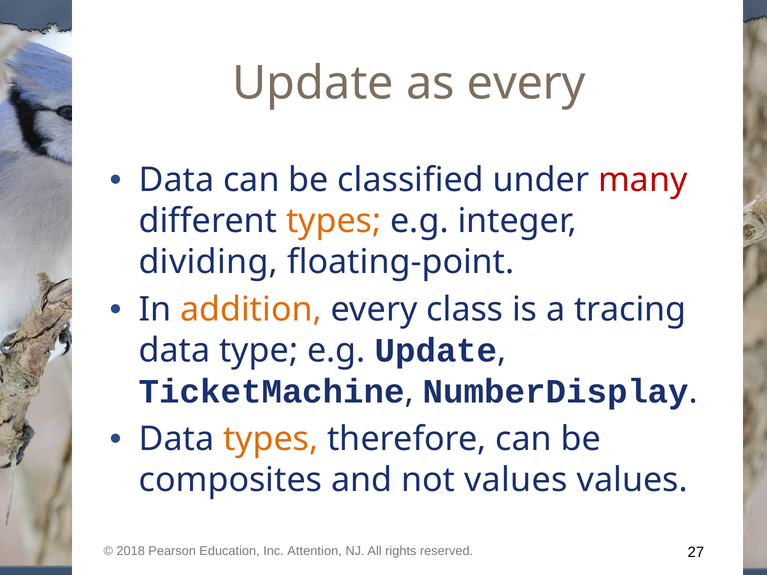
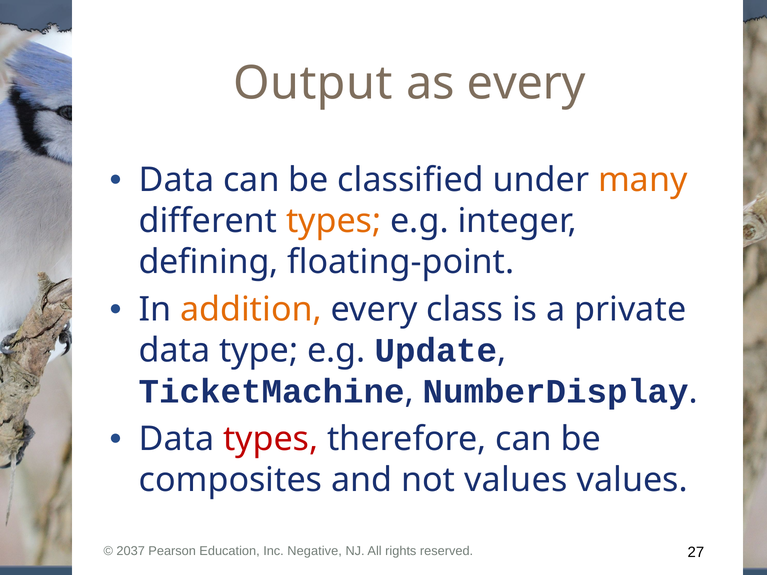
Update: Update -> Output (313, 83)
many colour: red -> orange (643, 180)
dividing: dividing -> defining (209, 262)
tracing: tracing -> private (630, 310)
types colour: orange -> red (271, 439)
2018: 2018 -> 2037 (131, 551)
Attention: Attention -> Negative (315, 551)
